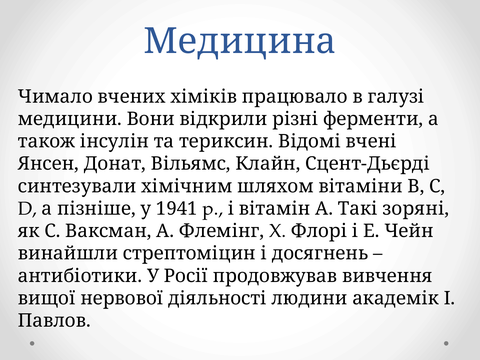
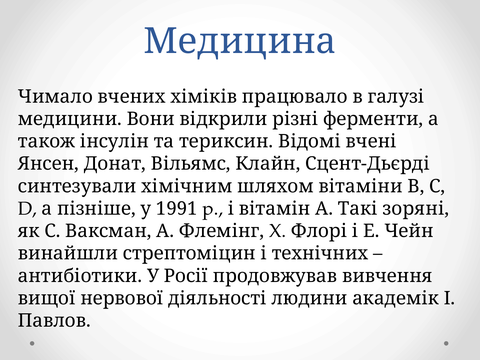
1941: 1941 -> 1991 (177, 209)
досягнень: досягнень -> технічних (320, 253)
